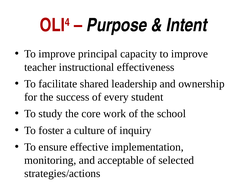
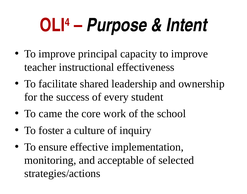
study: study -> came (50, 114)
